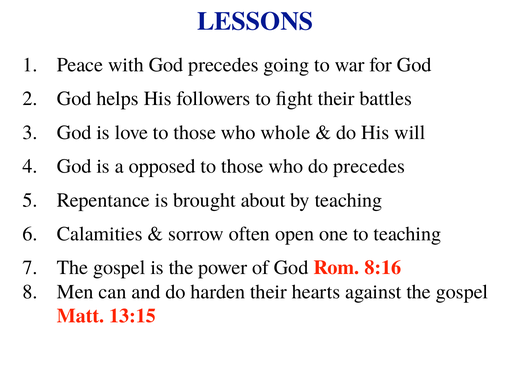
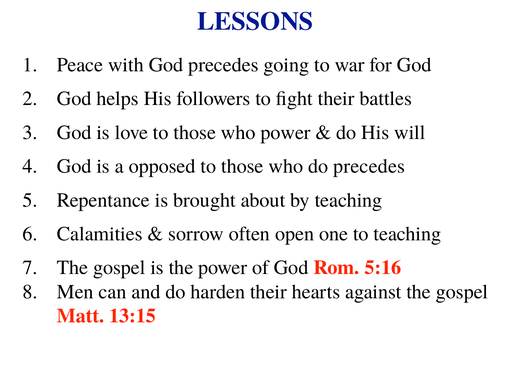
who whole: whole -> power (286, 132)
8:16: 8:16 -> 5:16 (383, 267)
